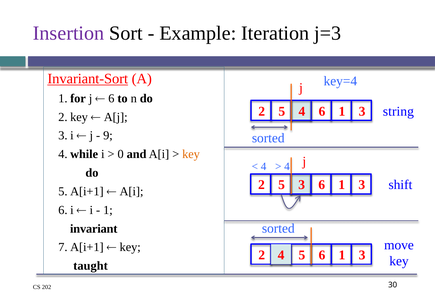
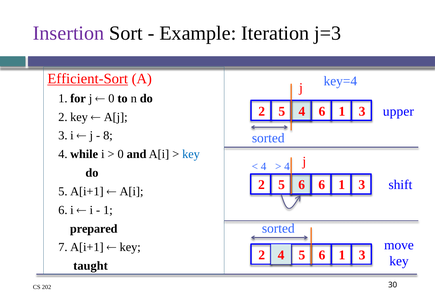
Invariant-Sort: Invariant-Sort -> Efficient-Sort (88, 79)
6: 6 -> 0 (111, 98)
string: string -> upper (398, 111)
9: 9 -> 8 (108, 136)
key colour: orange -> blue (191, 154)
3: 3 -> 6 (302, 185)
invariant: invariant -> prepared (94, 229)
